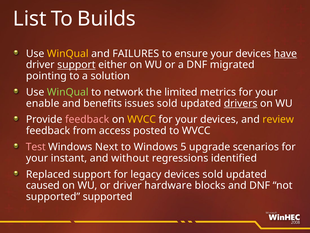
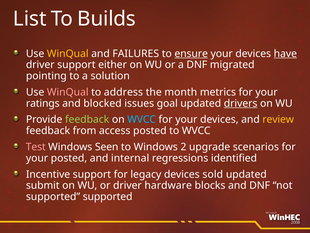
ensure underline: none -> present (191, 53)
support underline: present -> none (76, 65)
WinQual colour: light green -> pink (68, 92)
network: network -> address (123, 92)
limited: limited -> month (181, 92)
enable: enable -> ratings (43, 103)
benefits: benefits -> blocked (103, 103)
issues sold: sold -> goal (167, 103)
feedback colour: pink -> light green (87, 119)
WVCC colour: yellow -> light blue (142, 119)
Next: Next -> Seen (107, 147)
5: 5 -> 2 (183, 147)
your instant: instant -> posted (69, 158)
without: without -> internal (130, 158)
Replaced: Replaced -> Incentive (48, 174)
caused: caused -> submit (43, 185)
